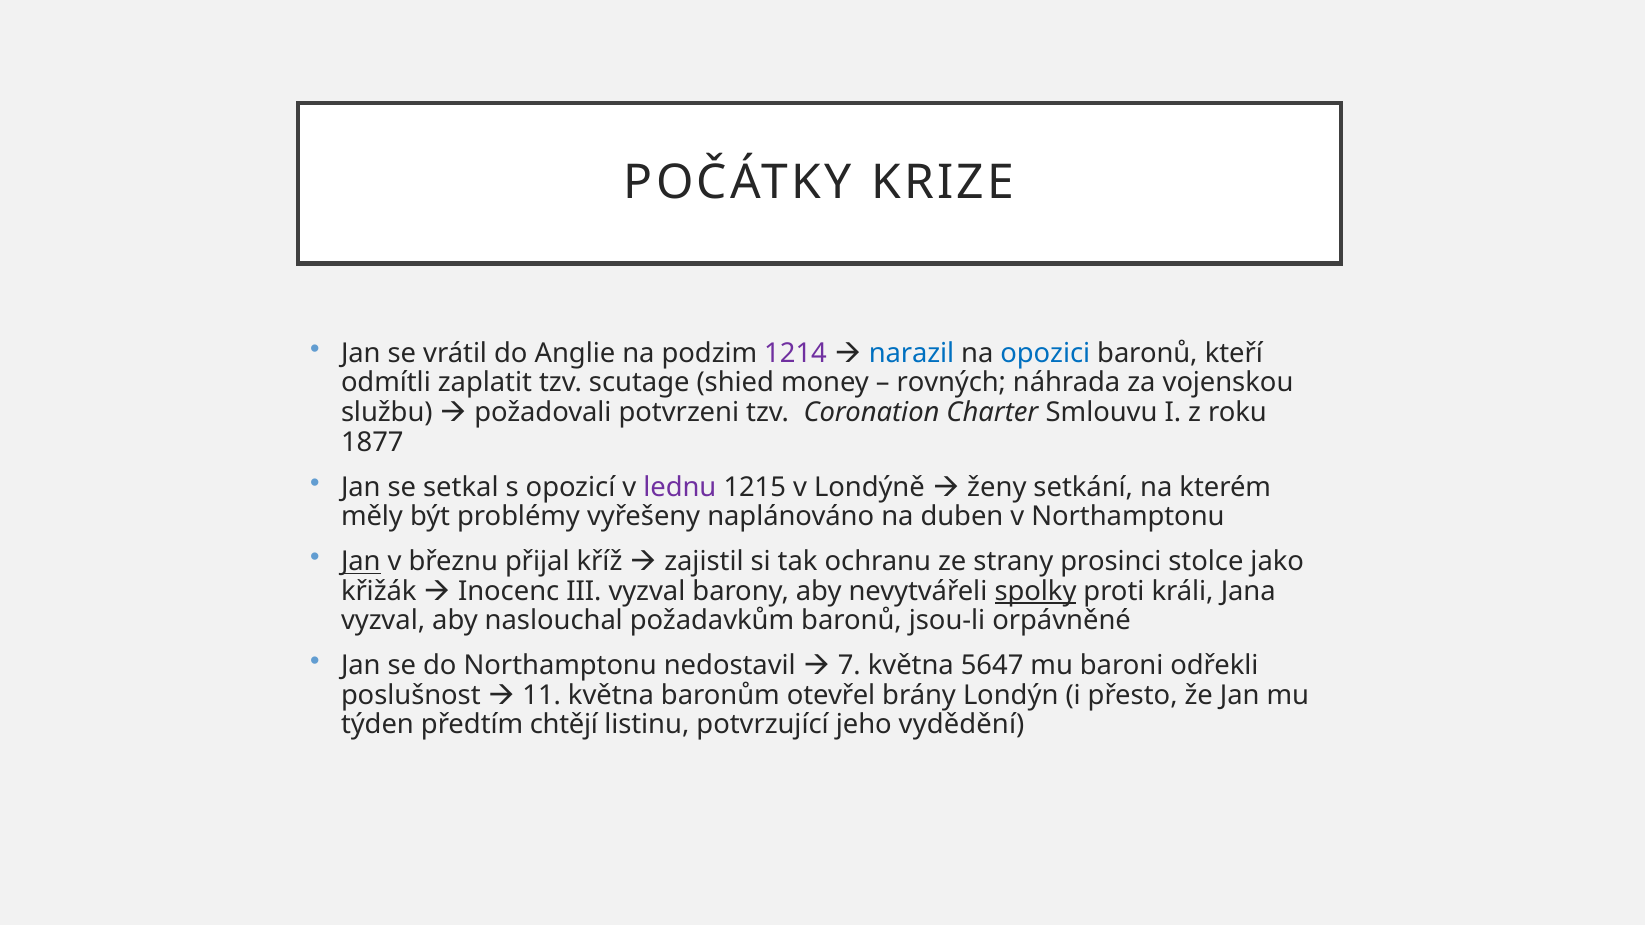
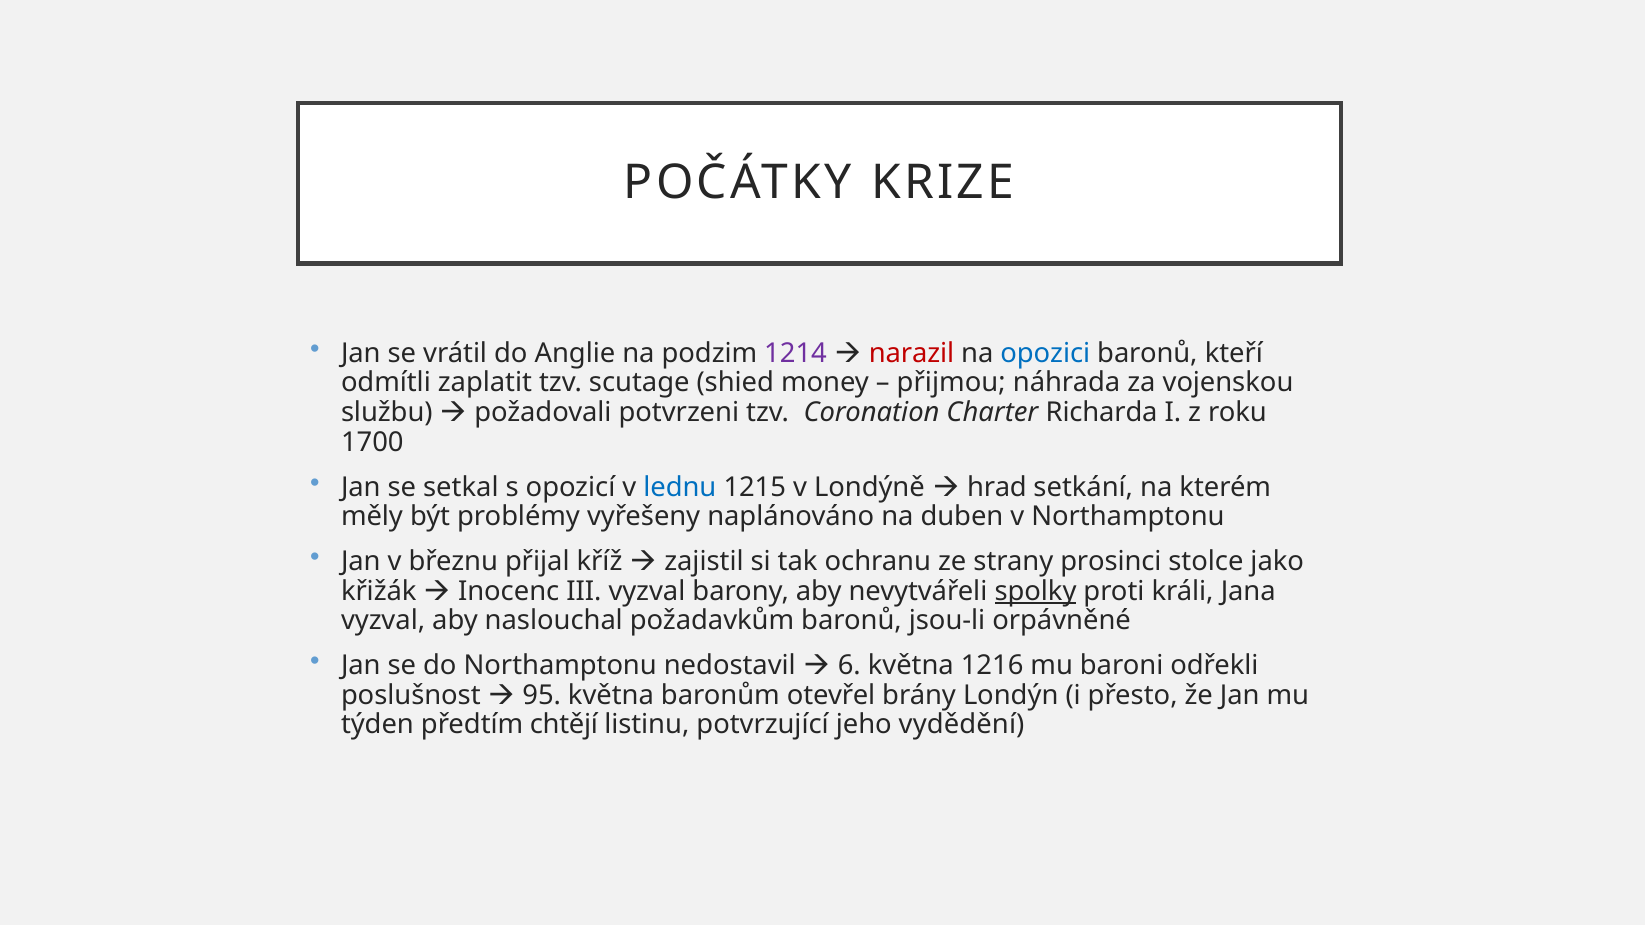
narazil colour: blue -> red (912, 353)
rovných: rovných -> přijmou (951, 383)
Smlouvu: Smlouvu -> Richarda (1102, 413)
1877: 1877 -> 1700 (372, 442)
lednu colour: purple -> blue (680, 487)
ženy: ženy -> hrad (997, 487)
Jan underline: present -> none (361, 562)
7: 7 -> 6 (849, 666)
5647: 5647 -> 1216 (992, 666)
11: 11 -> 95 (542, 695)
